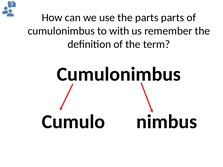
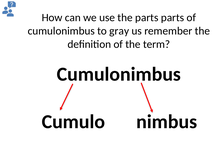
with: with -> gray (119, 31)
